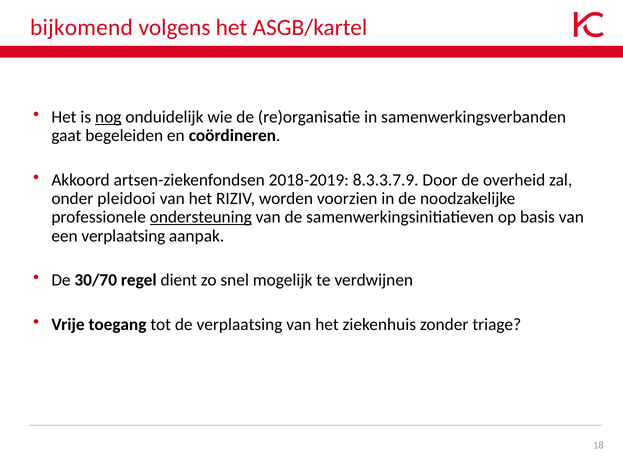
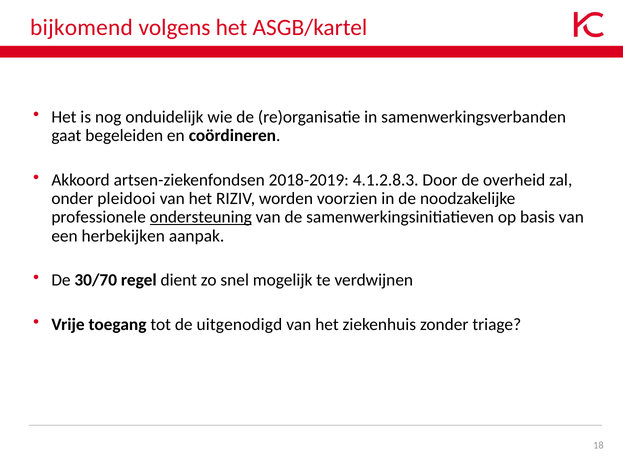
nog underline: present -> none (108, 117)
8.3.3.7.9: 8.3.3.7.9 -> 4.1.2.8.3 (386, 180)
een verplaatsing: verplaatsing -> herbekijken (123, 236)
de verplaatsing: verplaatsing -> uitgenodigd (239, 325)
